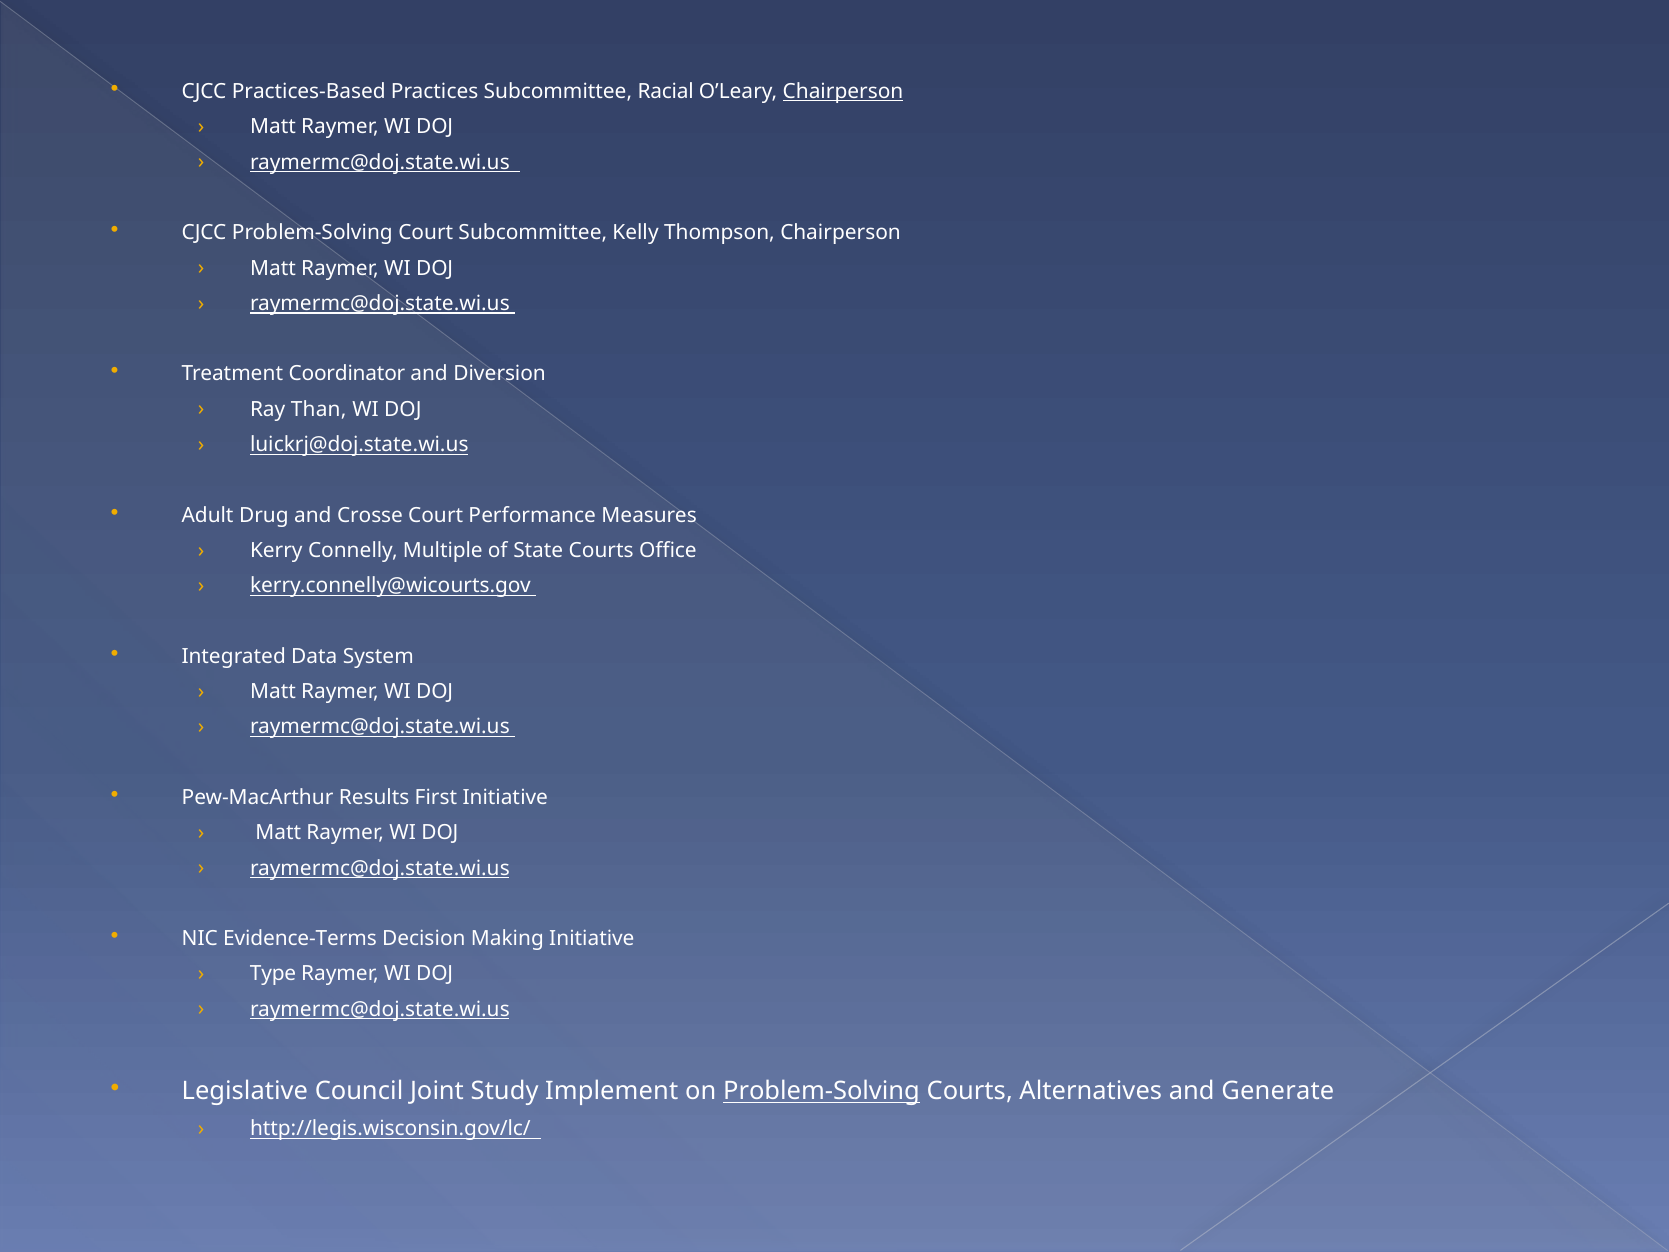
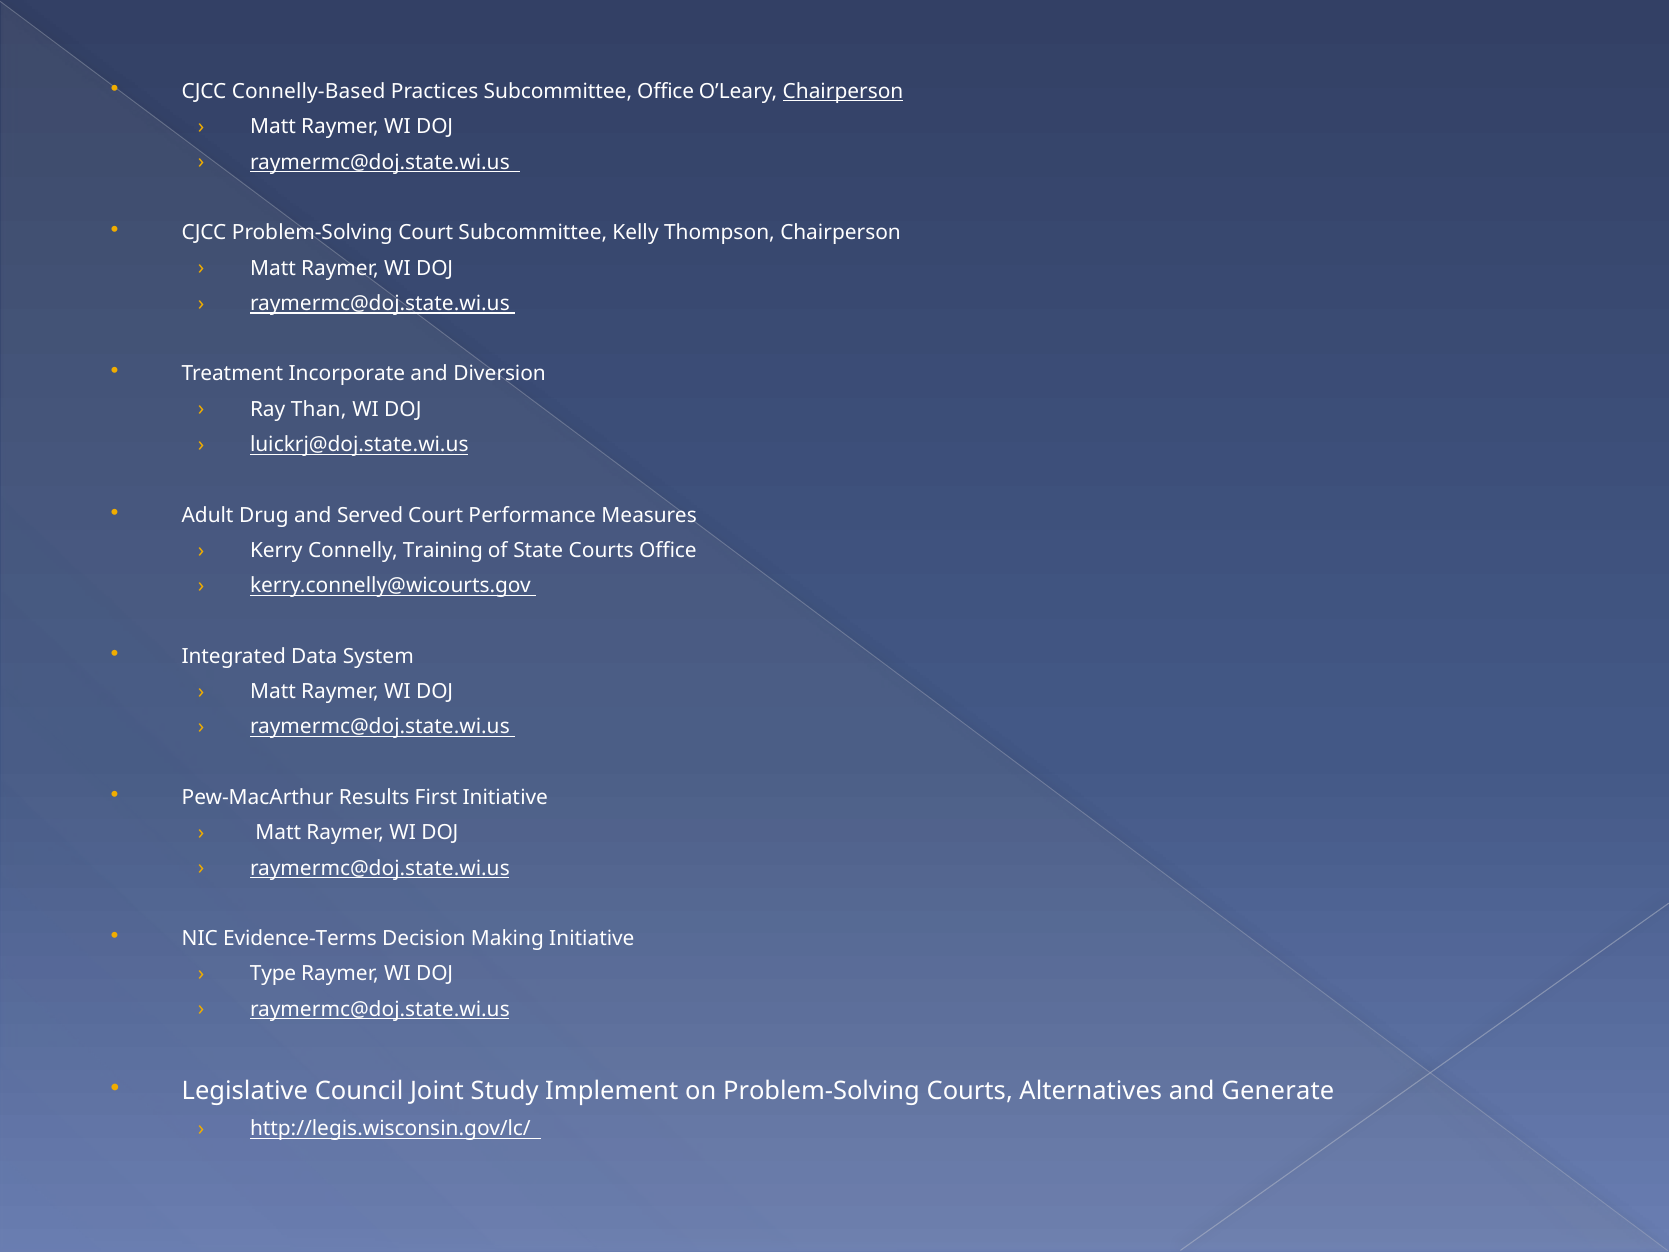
Practices-Based: Practices-Based -> Connelly-Based (309, 92)
Subcommittee Racial: Racial -> Office (666, 92)
Coordinator: Coordinator -> Incorporate (347, 374)
Crosse: Crosse -> Served (370, 515)
Multiple: Multiple -> Training (443, 550)
Problem-Solving underline: present -> none (822, 1091)
